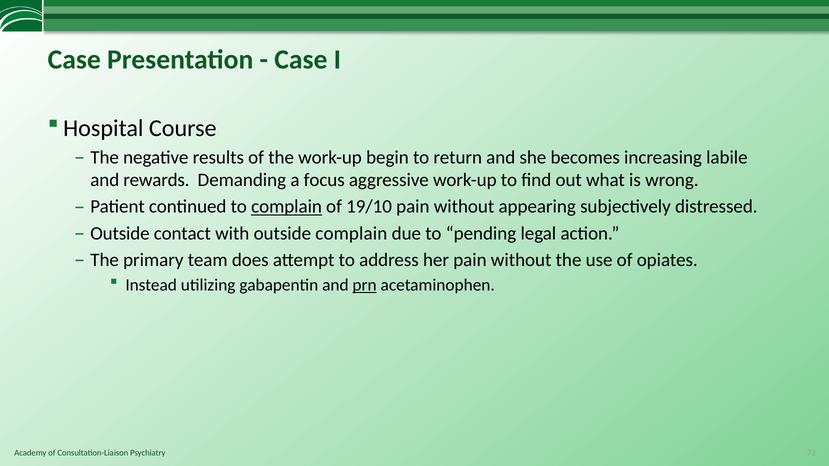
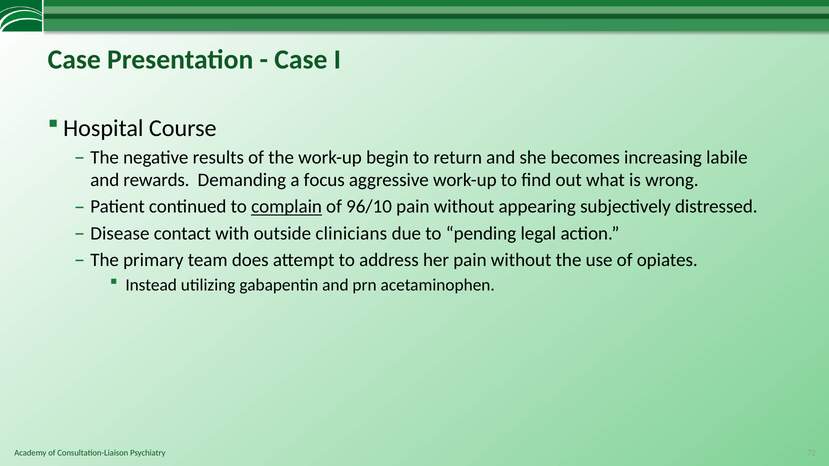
19/10: 19/10 -> 96/10 (369, 207)
Outside: Outside -> Disease (120, 233)
outside complain: complain -> clinicians (351, 233)
prn underline: present -> none (365, 285)
